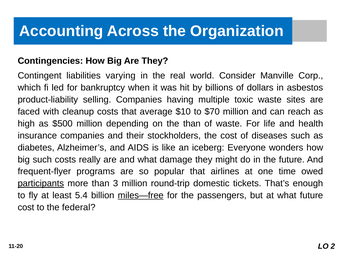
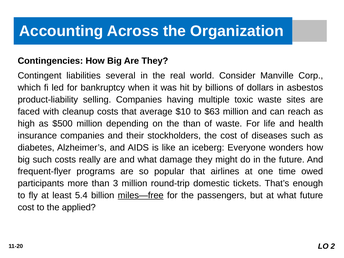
varying: varying -> several (121, 76)
$70: $70 -> $63 (212, 112)
participants underline: present -> none (41, 183)
federal: federal -> applied (79, 207)
